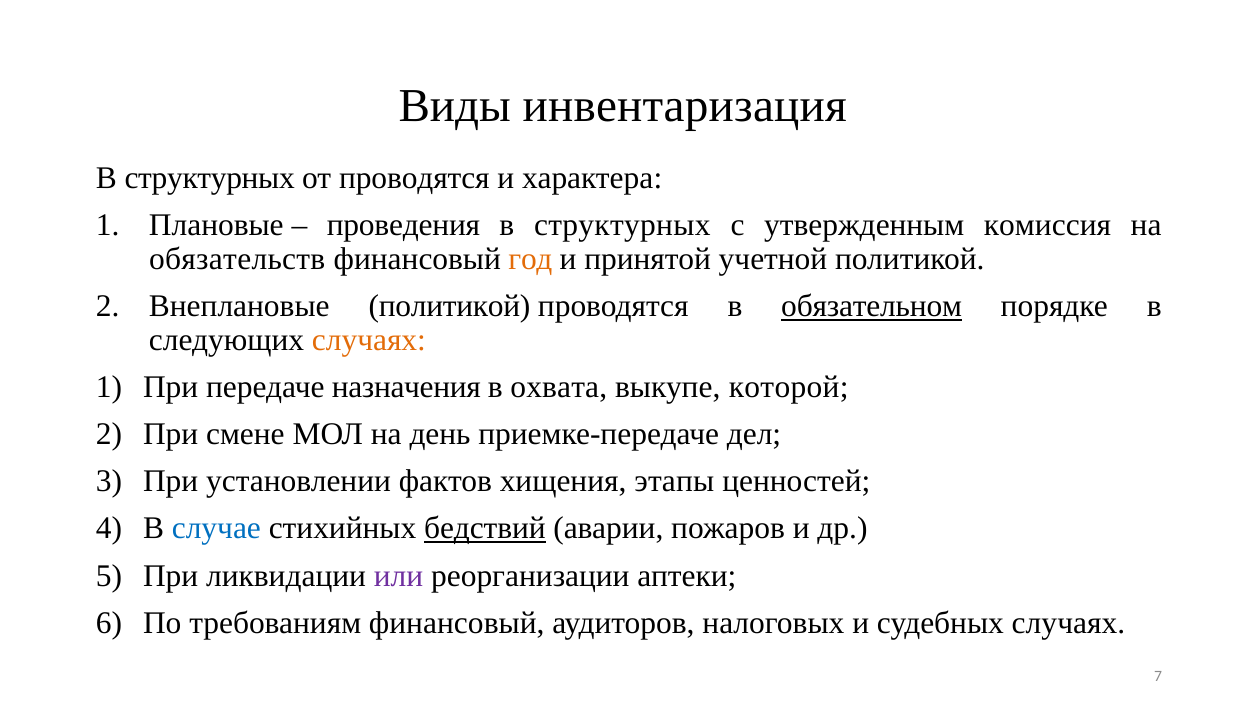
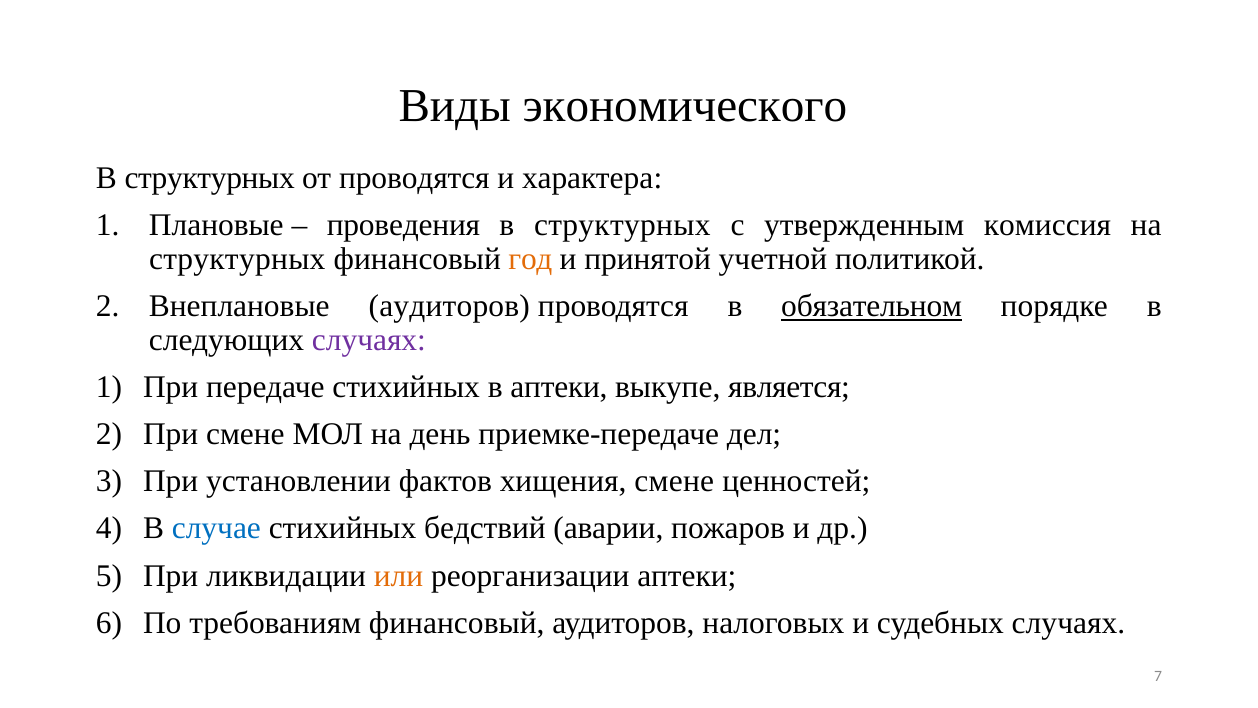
инвентаризация: инвентаризация -> экономического (685, 106)
обязательств: обязательств -> структурных (237, 259)
Внеплановые политикой: политикой -> аудиторов (449, 306)
случаях colour: orange -> purple (369, 340)
передаче назначения: назначения -> стихийных (406, 387)
в охвата: охвата -> аптеки (559, 387)
которой: которой -> является (789, 387)
хищения этапы: этапы -> смене (674, 481)
бедствий underline: present -> none (485, 528)
или colour: purple -> orange (399, 575)
